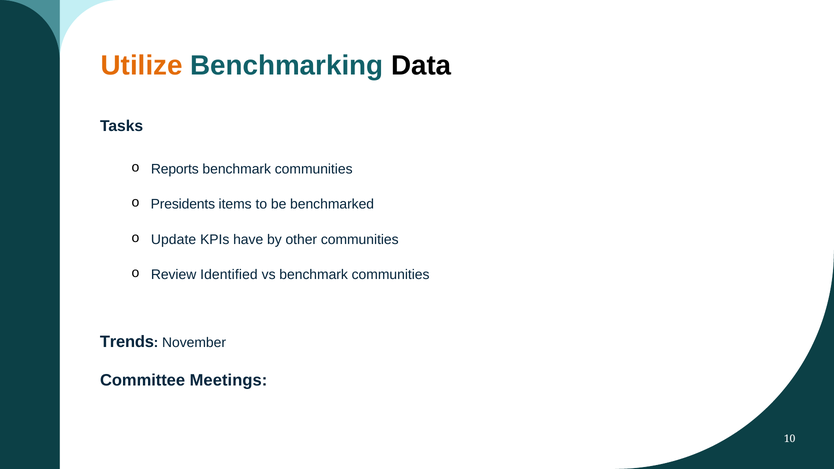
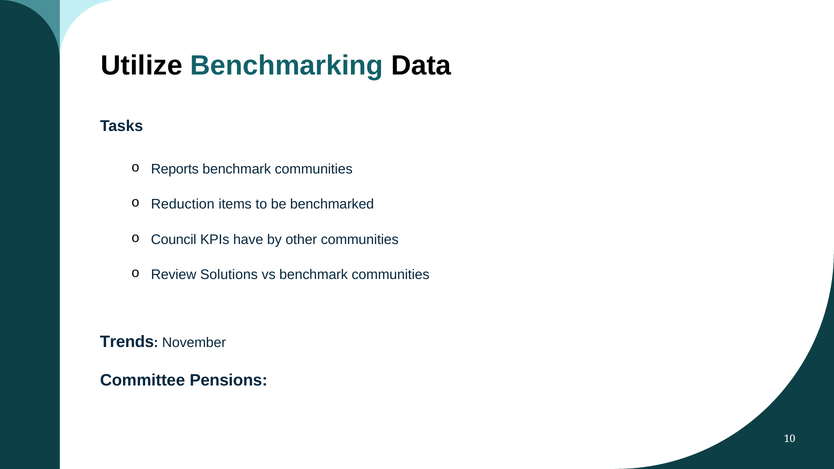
Utilize colour: orange -> black (142, 66)
Presidents: Presidents -> Reduction (183, 204)
Update: Update -> Council (174, 240)
Identified: Identified -> Solutions (229, 275)
Meetings: Meetings -> Pensions (229, 380)
